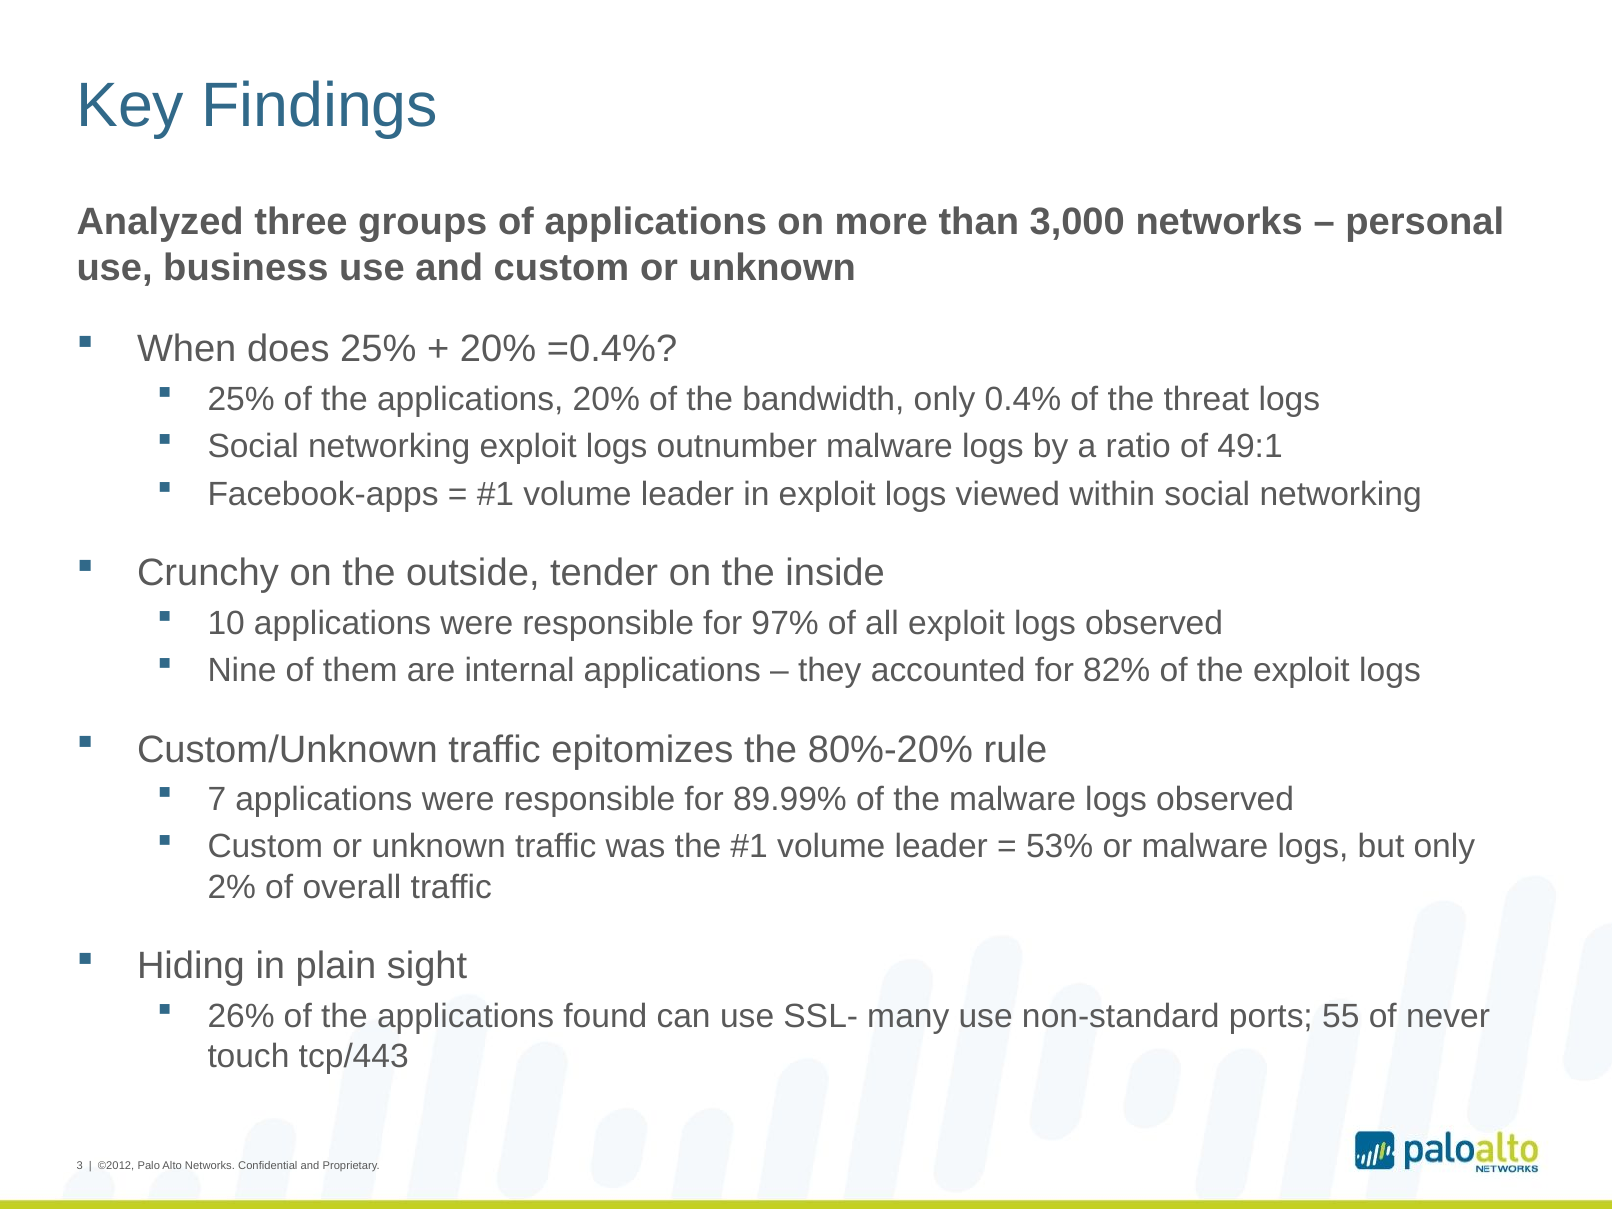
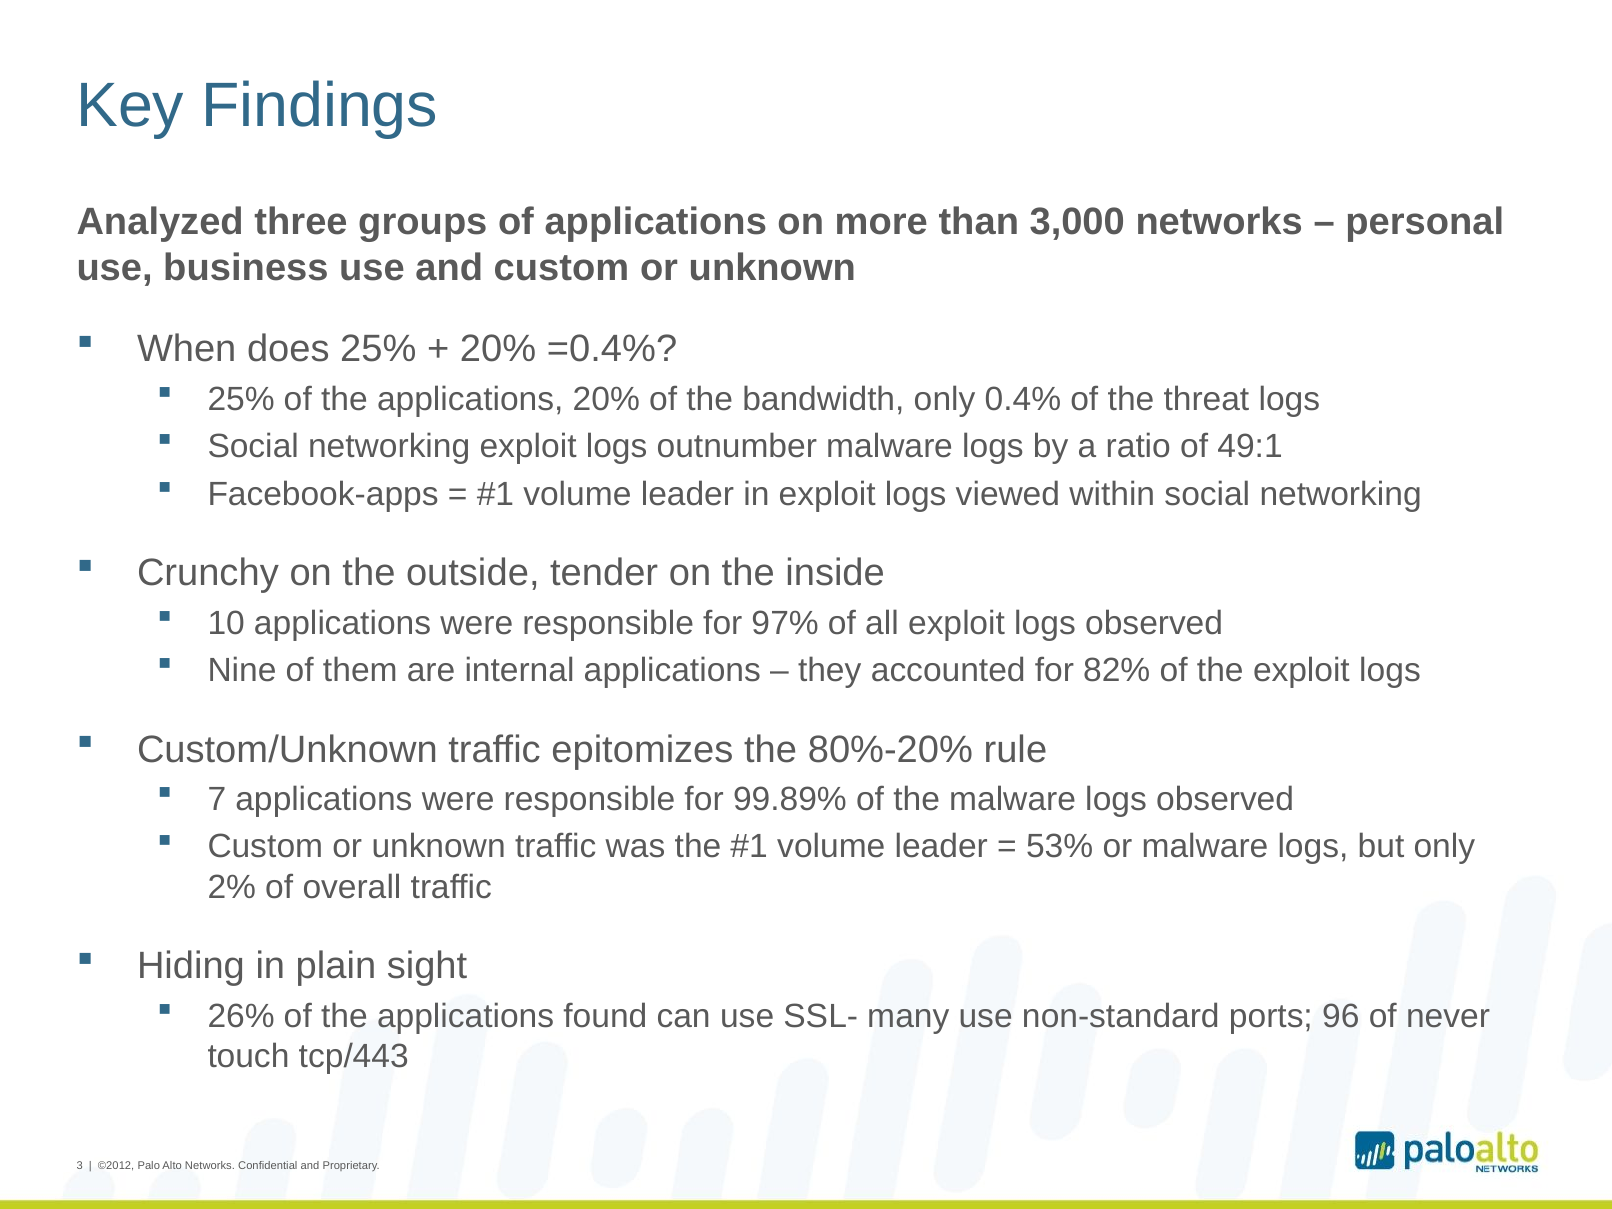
89.99%: 89.99% -> 99.89% (790, 799)
55: 55 -> 96 (1341, 1016)
